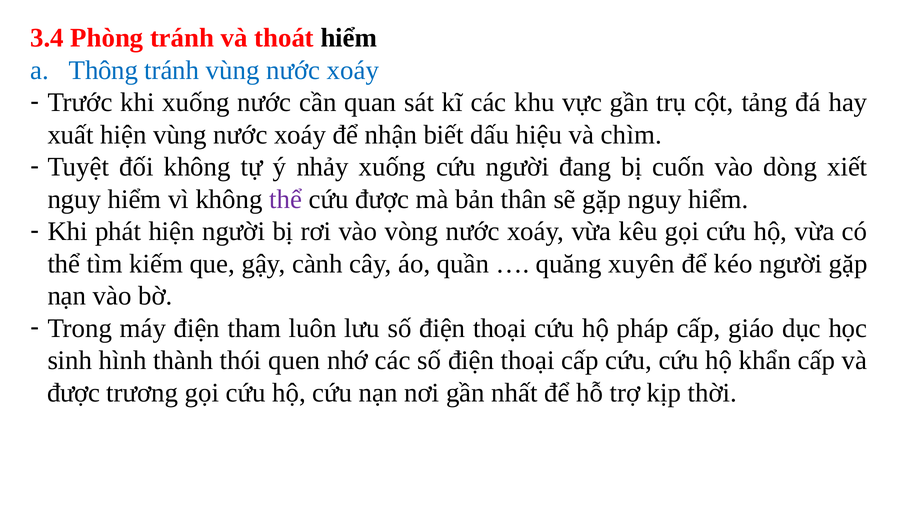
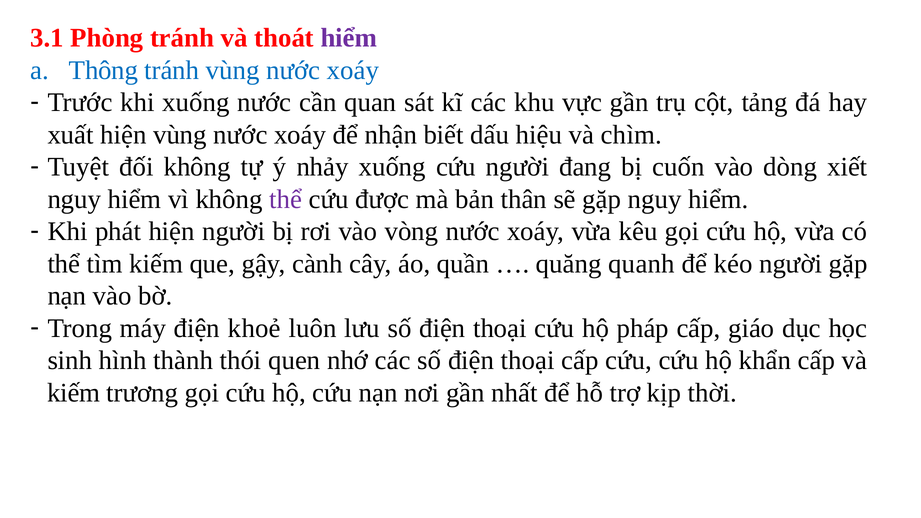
3.4: 3.4 -> 3.1 (47, 38)
hiểm colour: black -> purple (349, 38)
xuyên: xuyên -> quanh (642, 264)
tham: tham -> khoẻ (254, 328)
được: được -> kiếm (74, 393)
